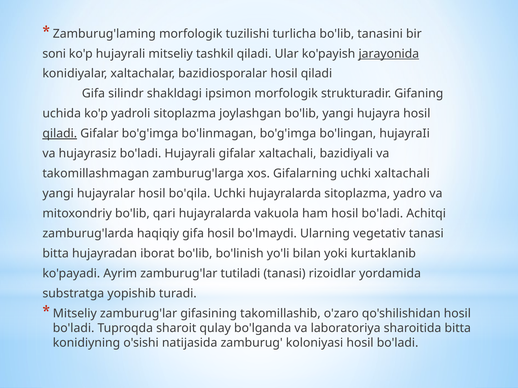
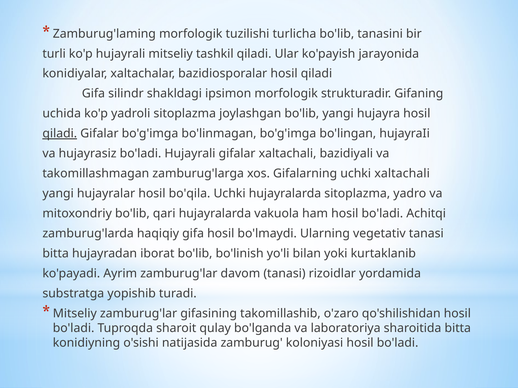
soni: soni -> turli (54, 54)
jarayonida underline: present -> none (389, 54)
tutiladi: tutiladi -> davom (240, 274)
